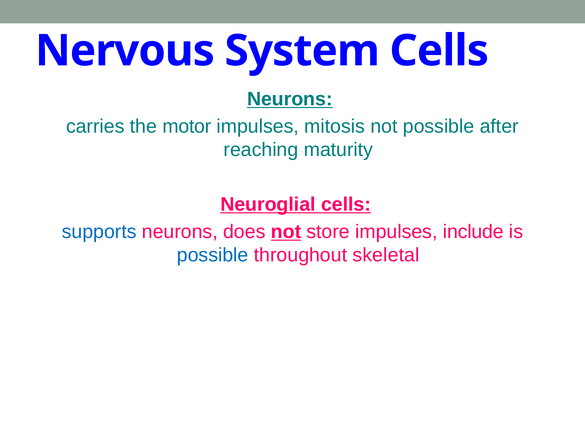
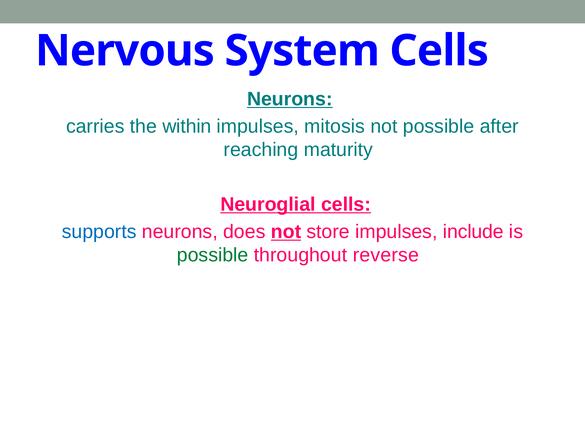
motor: motor -> within (187, 126)
possible colour: blue -> green (213, 255)
skeletal: skeletal -> reverse (386, 255)
